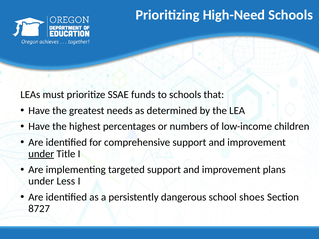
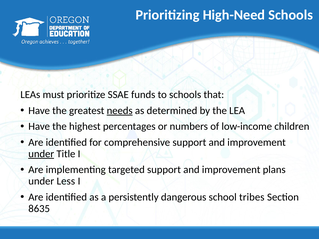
needs underline: none -> present (120, 111)
shoes: shoes -> tribes (252, 197)
8727: 8727 -> 8635 (39, 209)
